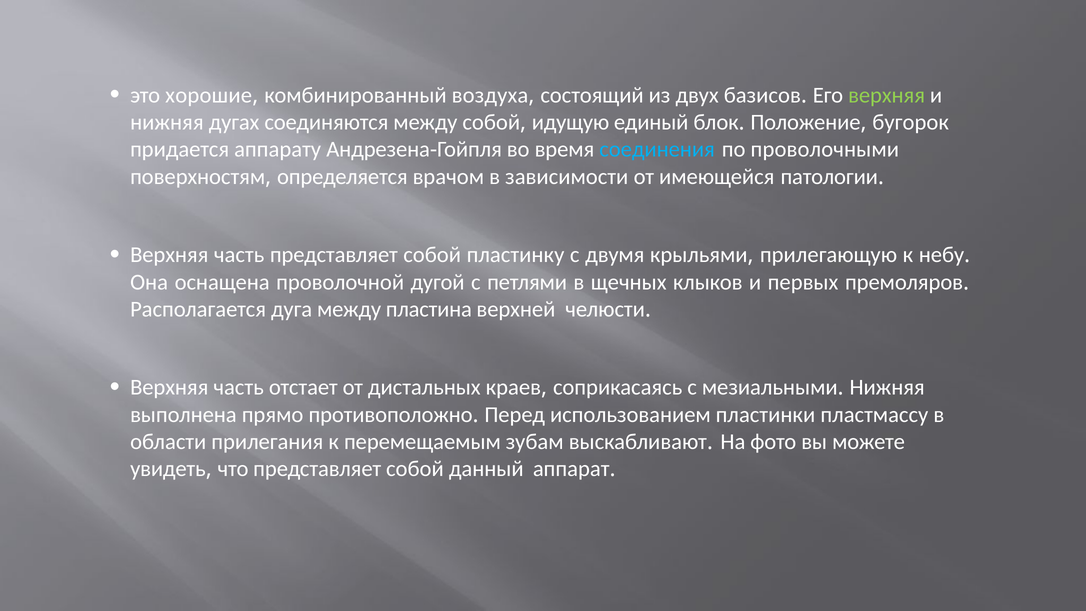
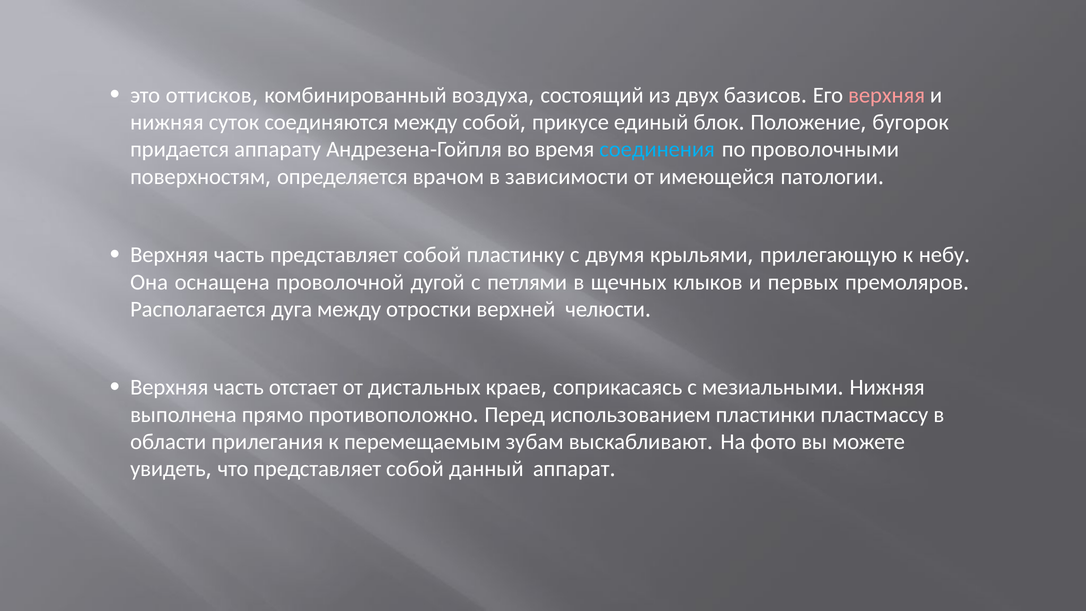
хорошие: хорошие -> оттисков (209, 95)
верхняя colour: light green -> pink (887, 95)
дугах: дугах -> суток (234, 122)
идущую: идущую -> прикусе (571, 122)
пластина: пластина -> отростки (429, 309)
